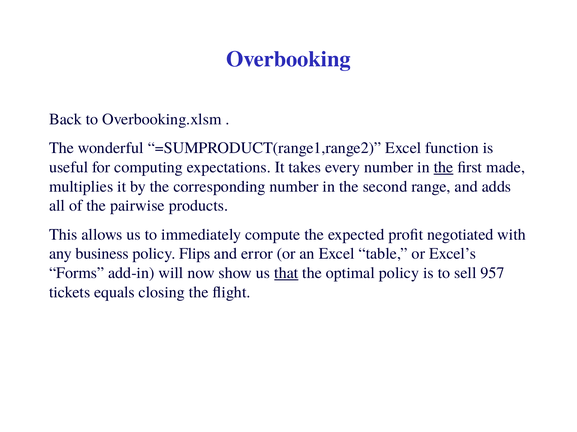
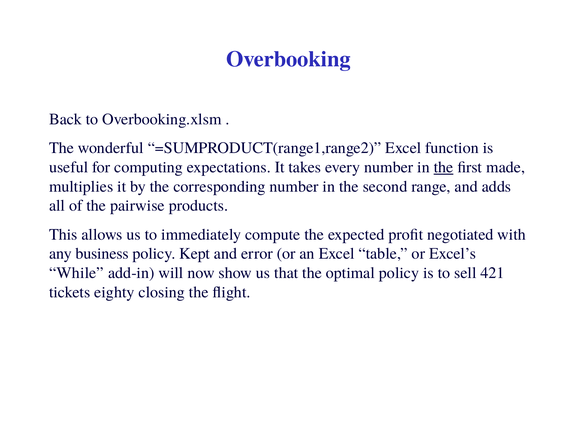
Flips: Flips -> Kept (195, 254)
Forms: Forms -> While (77, 273)
that underline: present -> none (286, 273)
957: 957 -> 421 (493, 273)
equals: equals -> eighty (114, 293)
